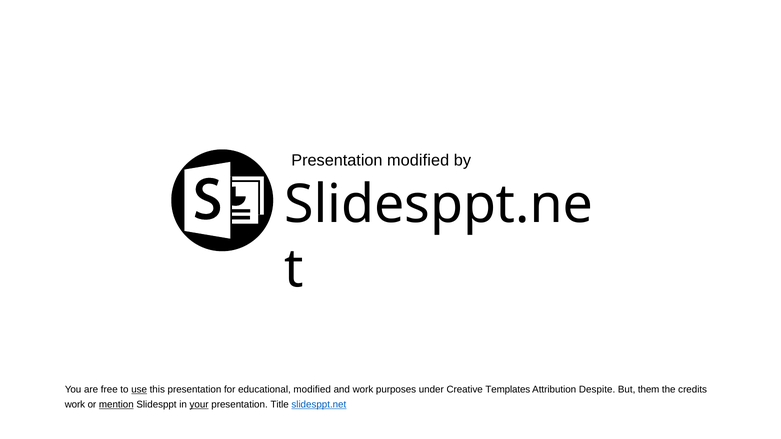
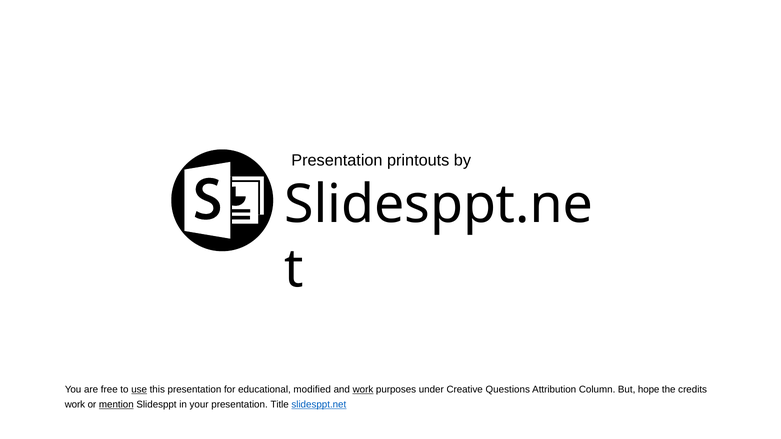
Presentation modified: modified -> printouts (418, 160)
work underline: none -> present (363, 390)
Templates: Templates -> Questions (508, 390)
Despite: Despite -> Column (597, 390)
them: them -> hope (649, 390)
your underline: present -> none (199, 405)
